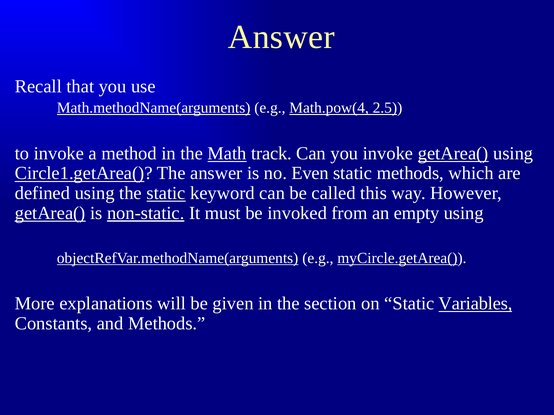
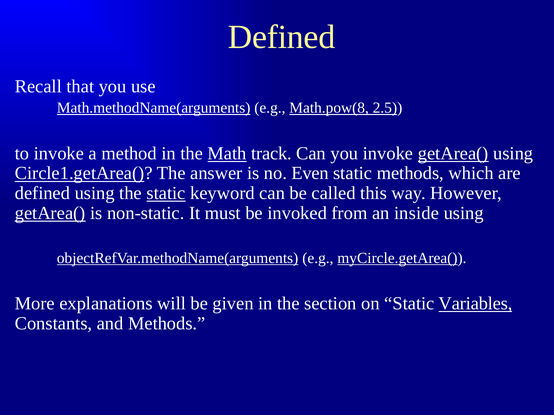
Answer: Answer -> Defined (282, 37)
Math.pow(4: Math.pow(4 -> Math.pow(8 (329, 108)
non-static underline: present -> none (146, 213)
empty: empty -> inside (416, 213)
